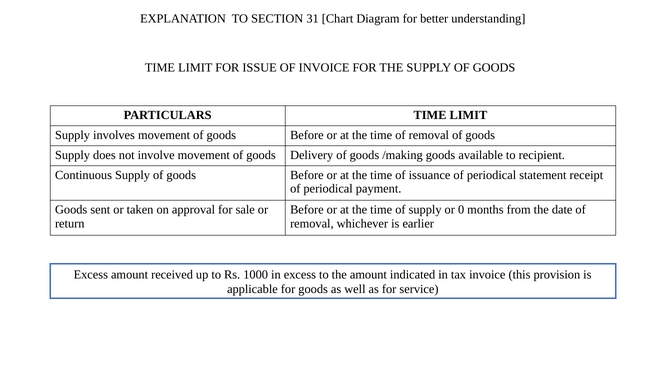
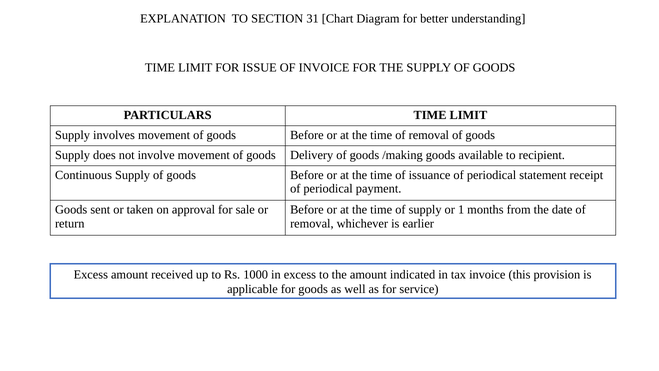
0: 0 -> 1 (461, 210)
